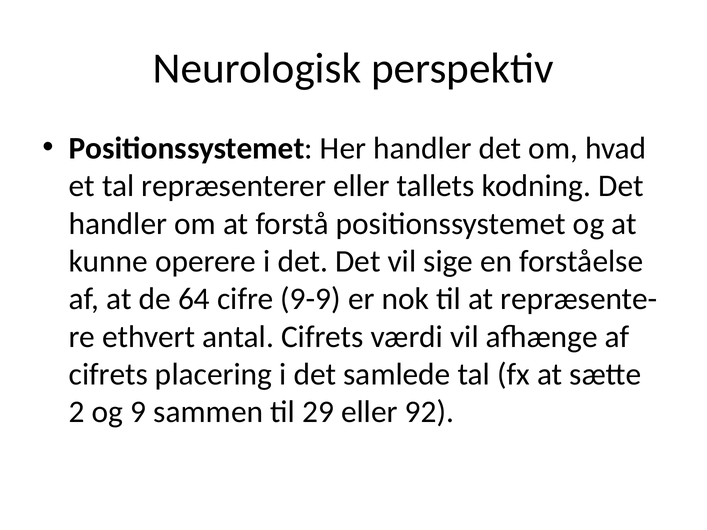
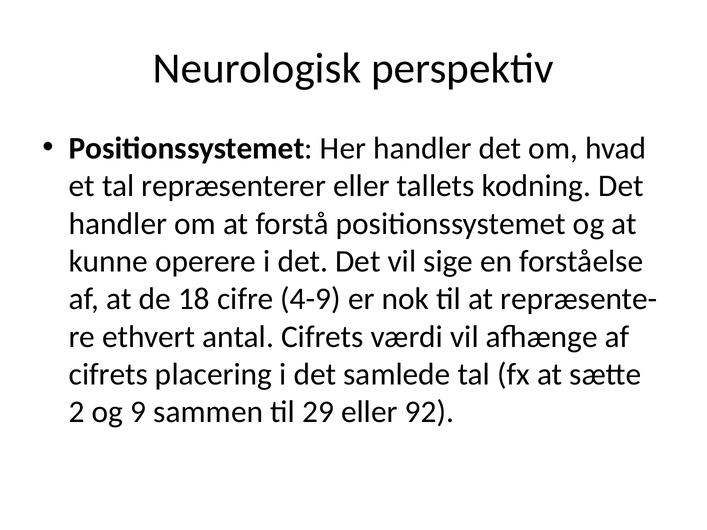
64: 64 -> 18 (194, 299)
9-9: 9-9 -> 4-9 (311, 299)
